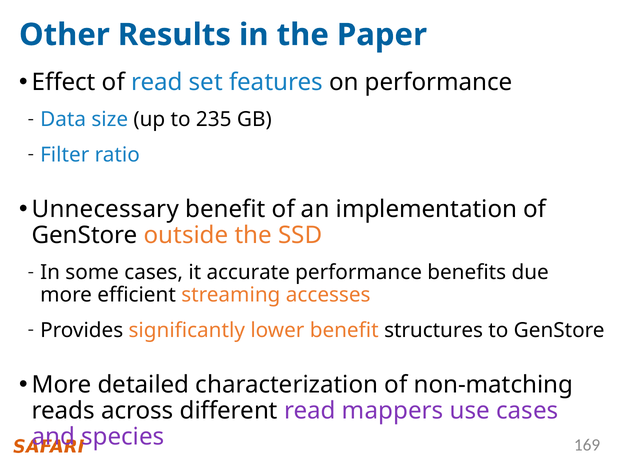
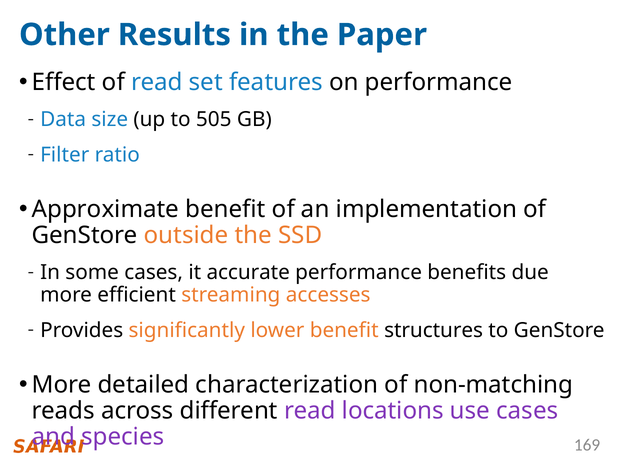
235: 235 -> 505 (214, 120)
Unnecessary: Unnecessary -> Approximate (105, 210)
mappers: mappers -> locations (393, 411)
